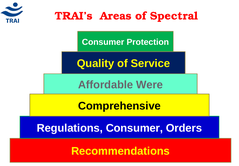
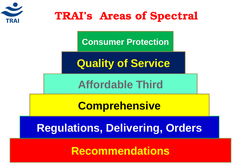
Were: Were -> Third (150, 84)
Regulations Consumer: Consumer -> Delivering (134, 128)
